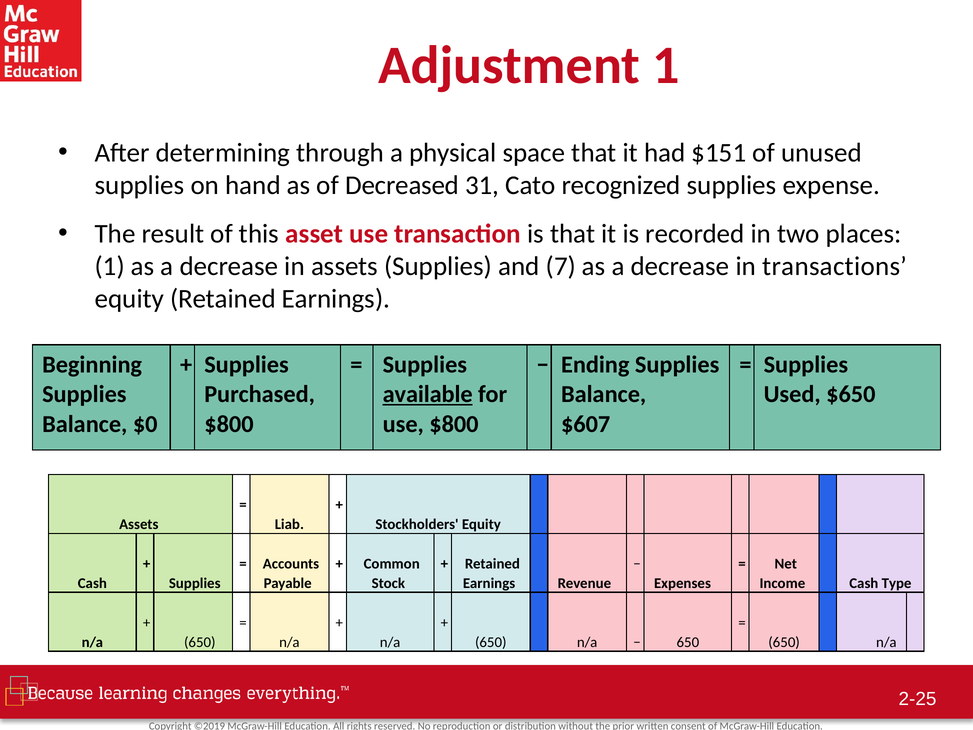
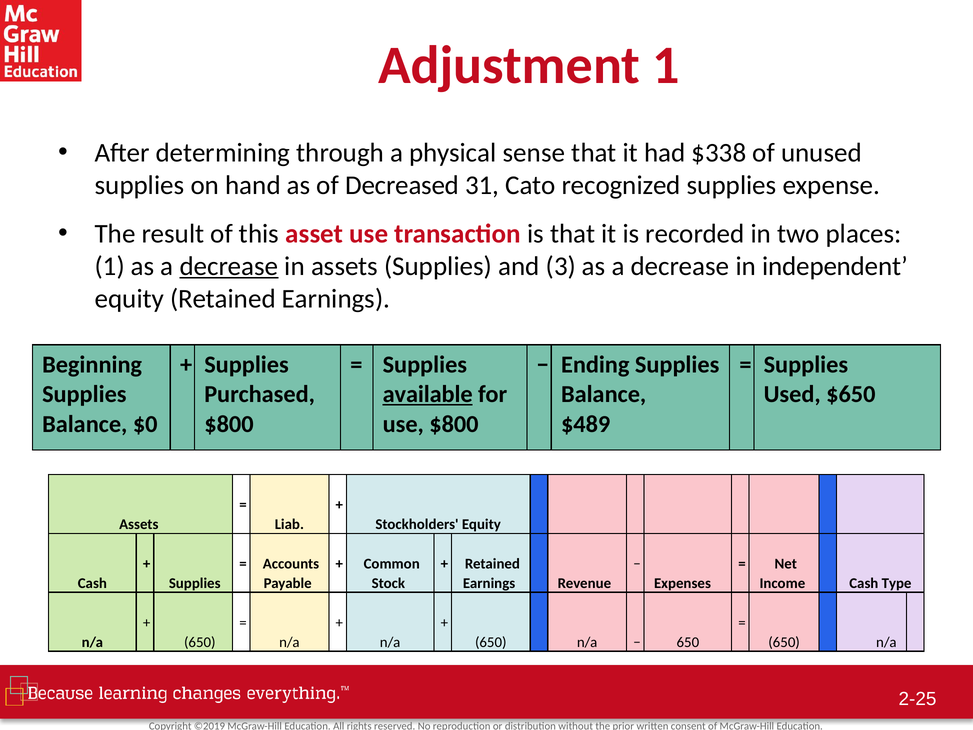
space: space -> sense (534, 153)
$151: $151 -> $338 (719, 153)
decrease underline: none -> present (229, 266)
7: 7 -> 3 (561, 266)
transactions: transactions -> independent (835, 266)
$607: $607 -> $489 (586, 424)
